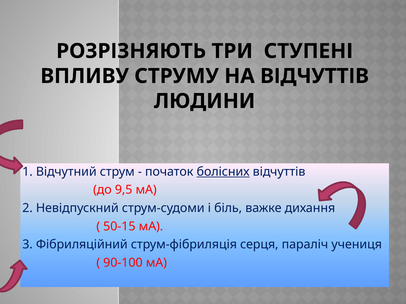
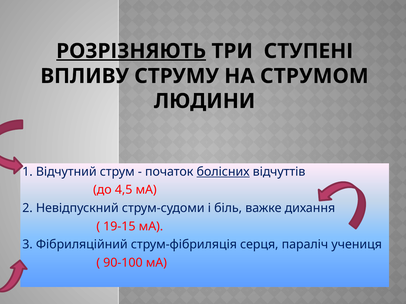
РОЗРІЗНЯЮТЬ underline: none -> present (131, 51)
НА ВІДЧУТТІВ: ВІДЧУТТІВ -> СТРУМОМ (314, 76)
9,5: 9,5 -> 4,5 (124, 190)
50-15: 50-15 -> 19-15 (119, 227)
